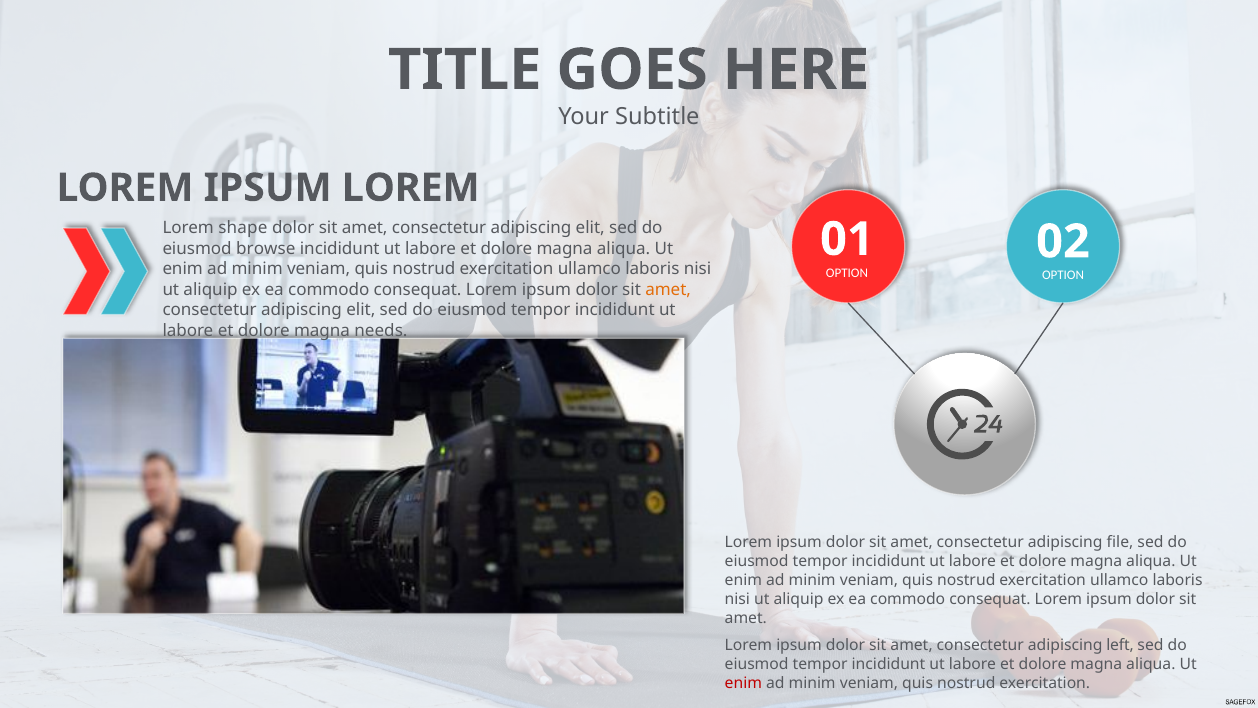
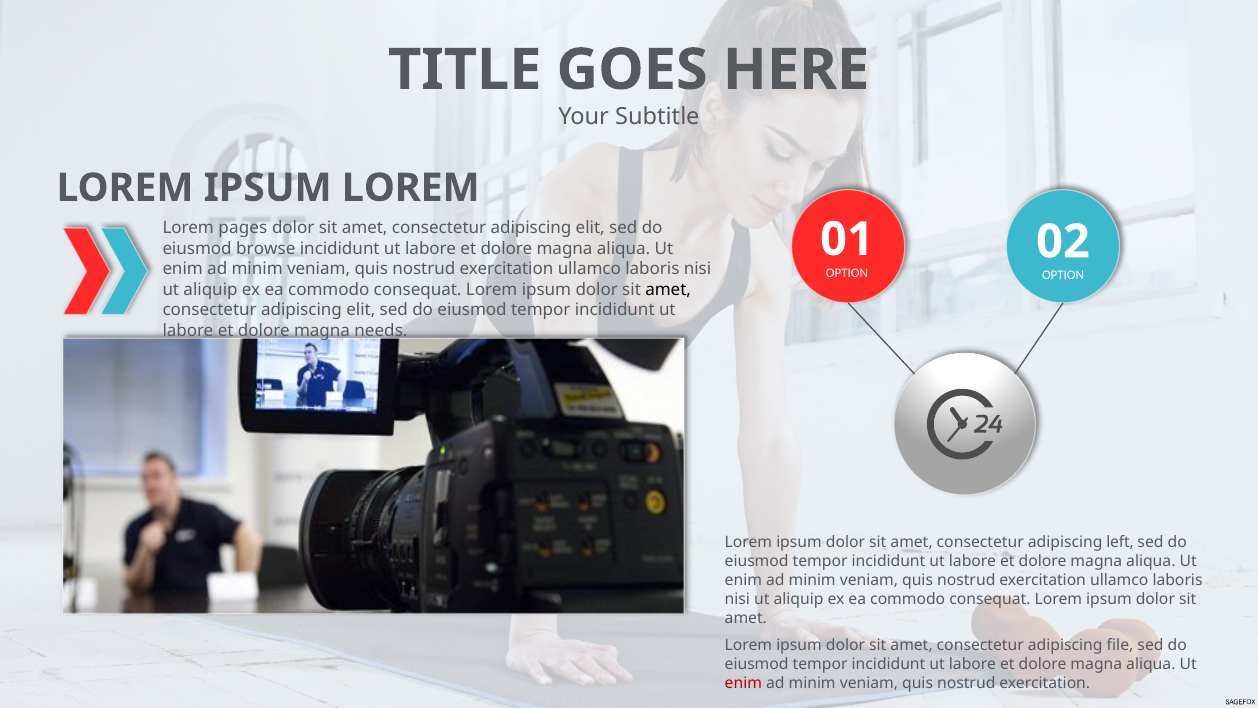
shape: shape -> pages (243, 228)
amet colour: orange -> black (668, 289)
file: file -> left (1120, 542)
left: left -> file (1120, 645)
